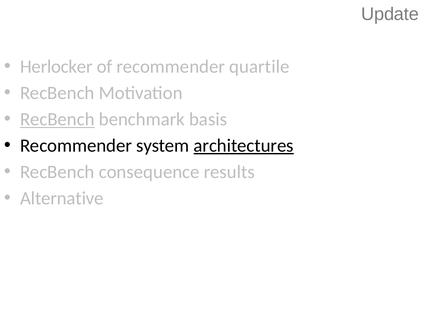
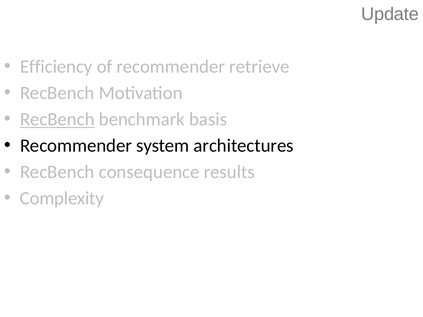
Herlocker: Herlocker -> Efficiency (56, 67)
quartile: quartile -> retrieve (259, 67)
architectures underline: present -> none (244, 146)
Alternative: Alternative -> Complexity (62, 198)
